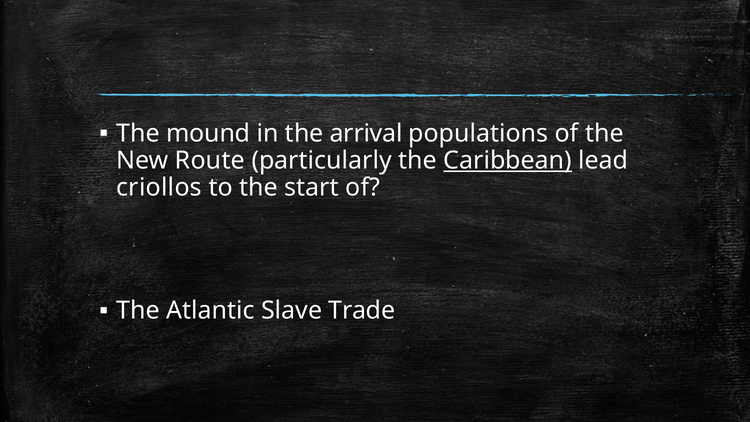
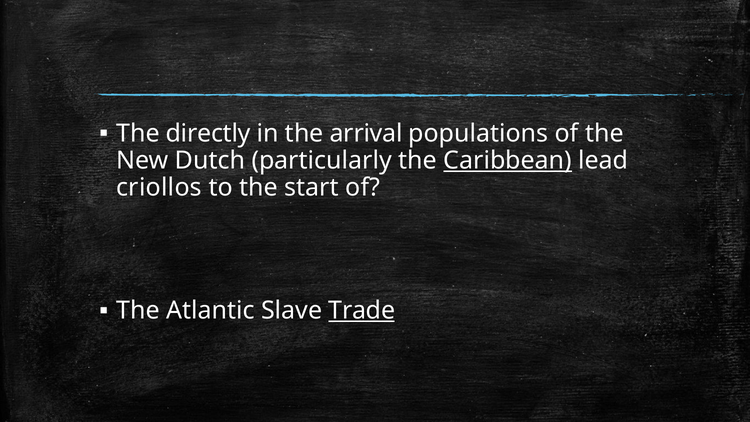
mound: mound -> directly (208, 133)
Route: Route -> Dutch (210, 160)
Trade underline: none -> present (362, 311)
